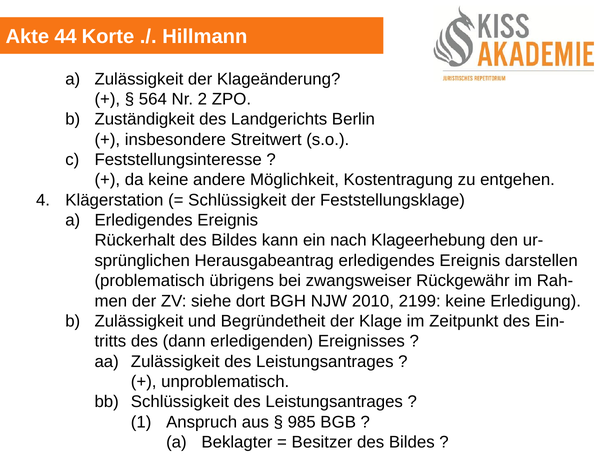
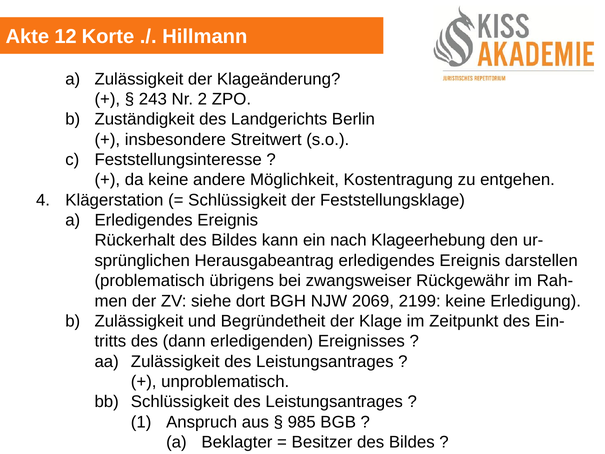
44: 44 -> 12 (66, 37)
564: 564 -> 243 (153, 99)
2010: 2010 -> 2069 (373, 301)
